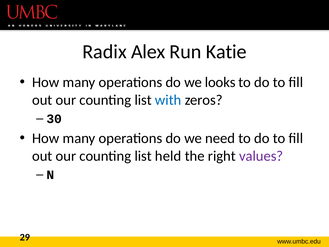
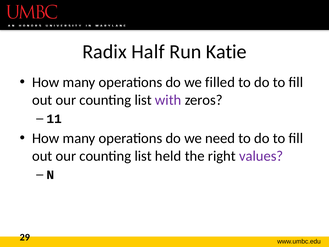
Alex: Alex -> Half (148, 52)
looks: looks -> filled (220, 82)
with colour: blue -> purple (168, 100)
30: 30 -> 11 (54, 119)
